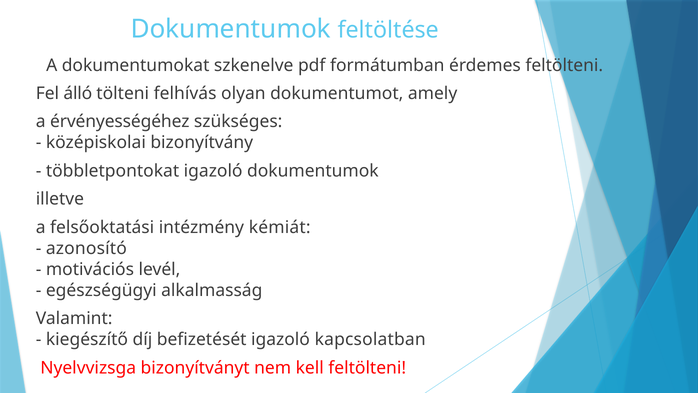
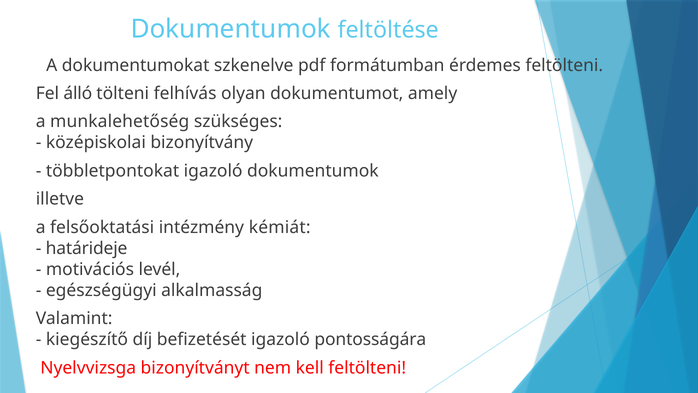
érvényességéhez: érvényességéhez -> munkalehetőség (120, 122)
azonosító: azonosító -> határideje (87, 248)
kapcsolatban: kapcsolatban -> pontosságára (370, 339)
